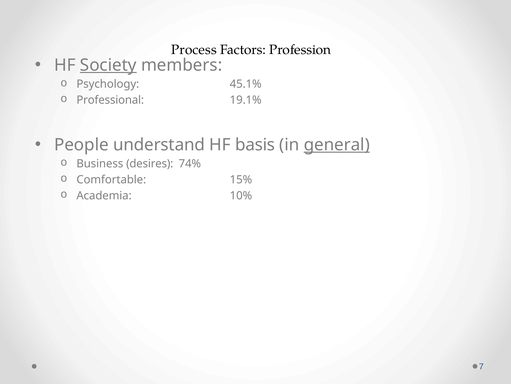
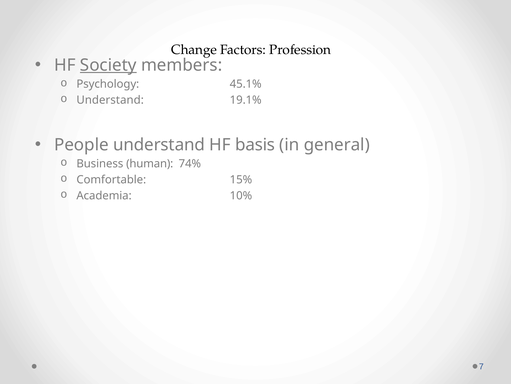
Process: Process -> Change (194, 50)
Professional: Professional -> Understand (110, 100)
general underline: present -> none (337, 145)
desires: desires -> human (150, 163)
